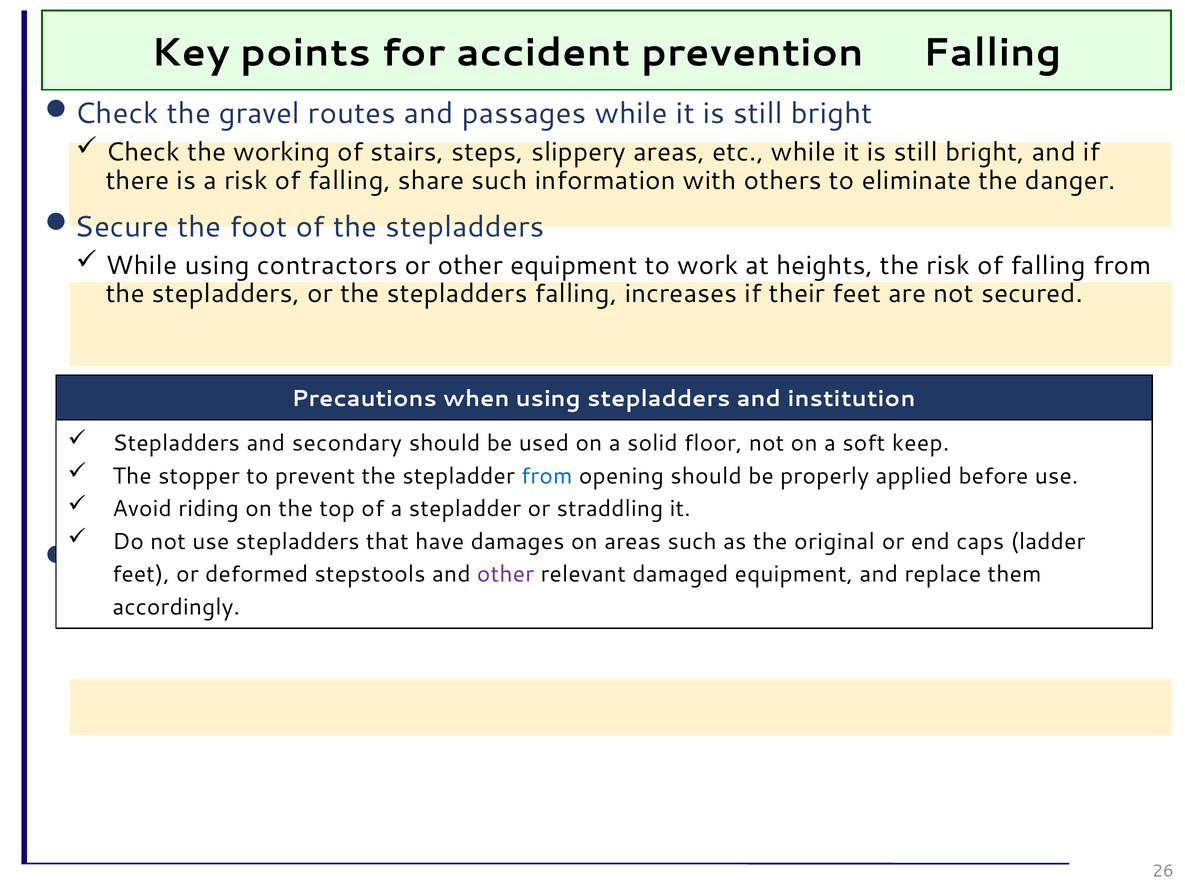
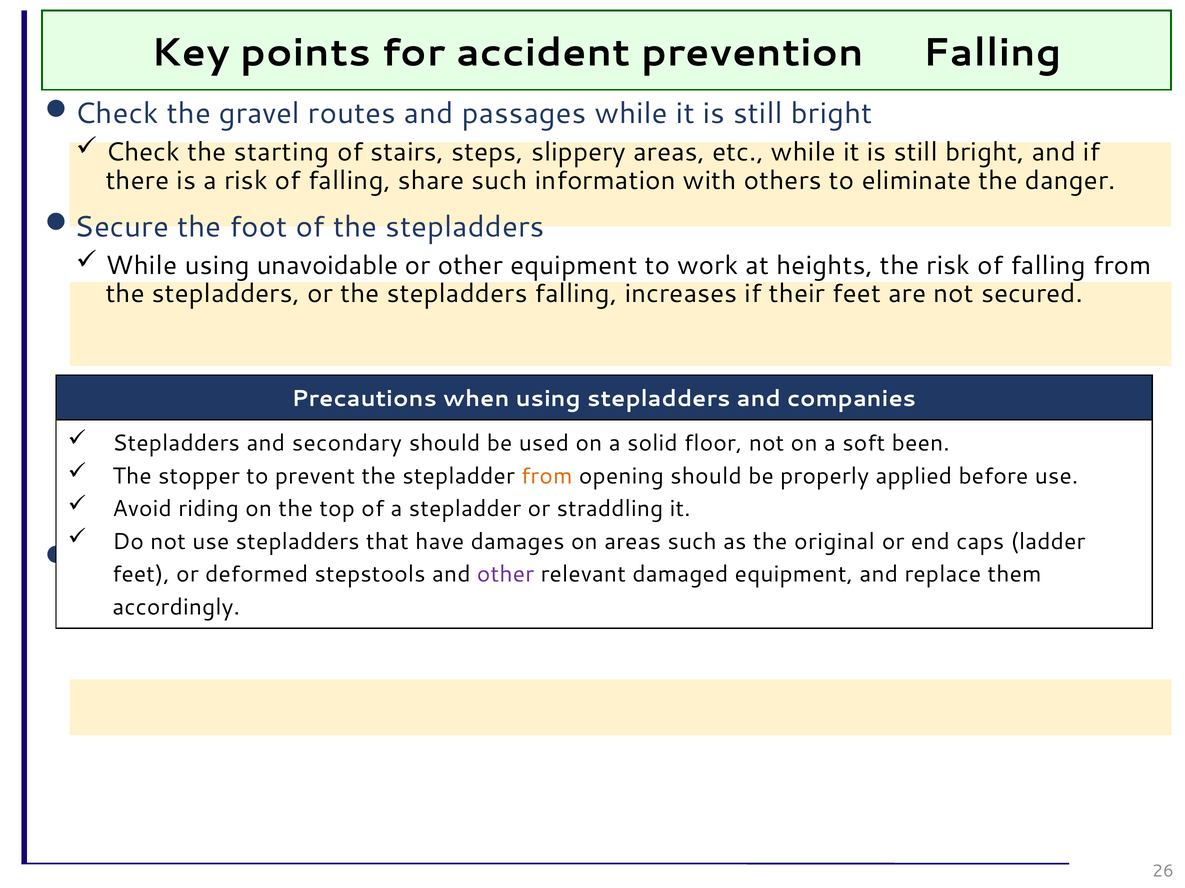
working: working -> starting (282, 152)
contractors: contractors -> unavoidable (327, 266)
institution: institution -> companies (852, 399)
keep: keep -> been (921, 444)
from colour: blue -> orange (547, 476)
